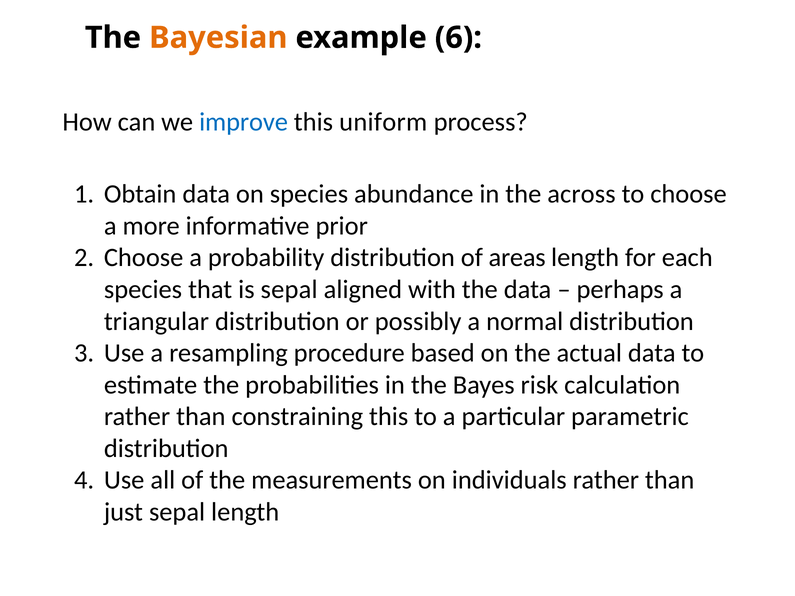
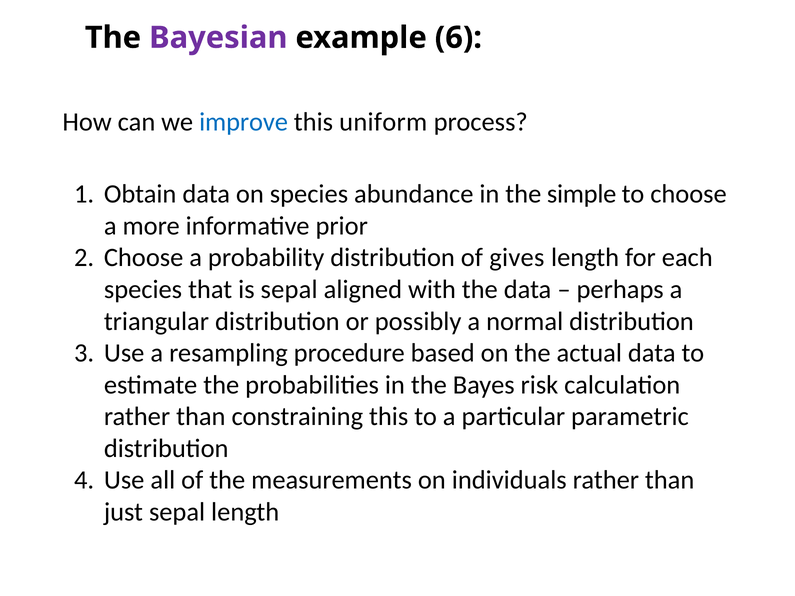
Bayesian colour: orange -> purple (218, 38)
across: across -> simple (582, 194)
areas: areas -> gives (517, 258)
